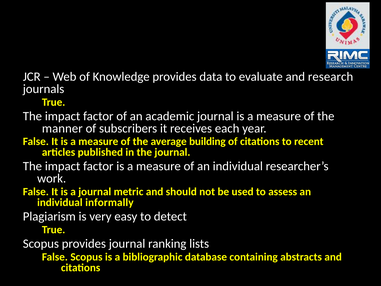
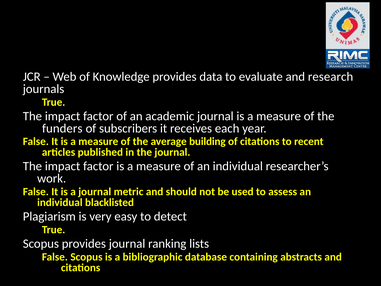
manner: manner -> funders (62, 128)
informally: informally -> blacklisted (109, 202)
